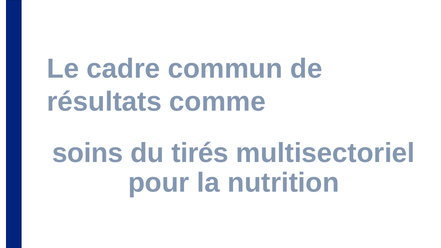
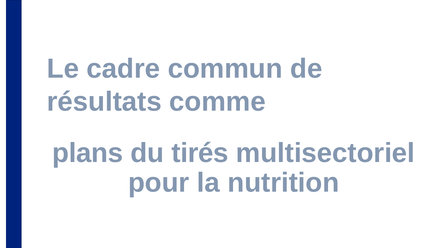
soins: soins -> plans (88, 153)
